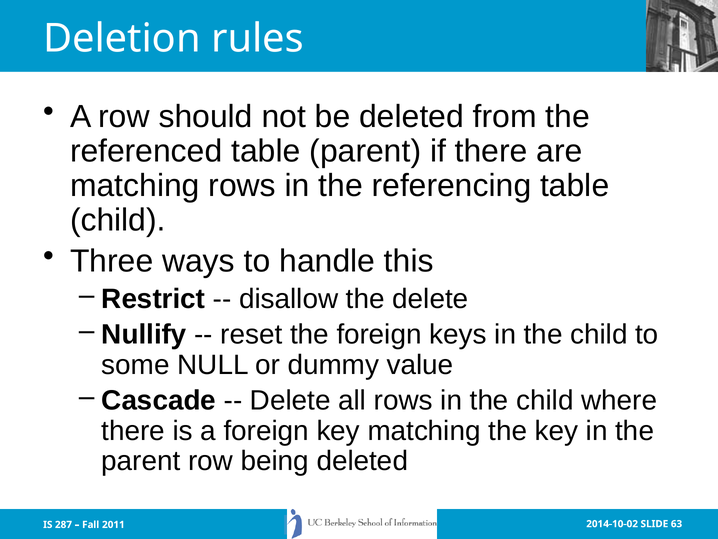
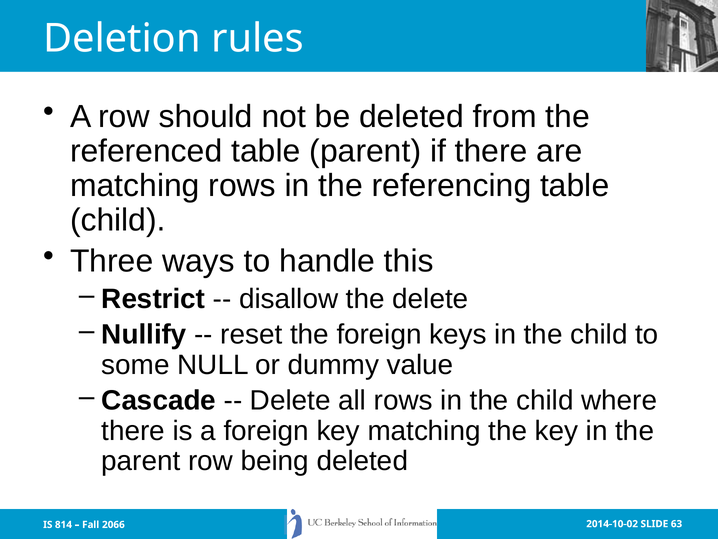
287: 287 -> 814 (63, 524)
2011: 2011 -> 2066 (113, 524)
